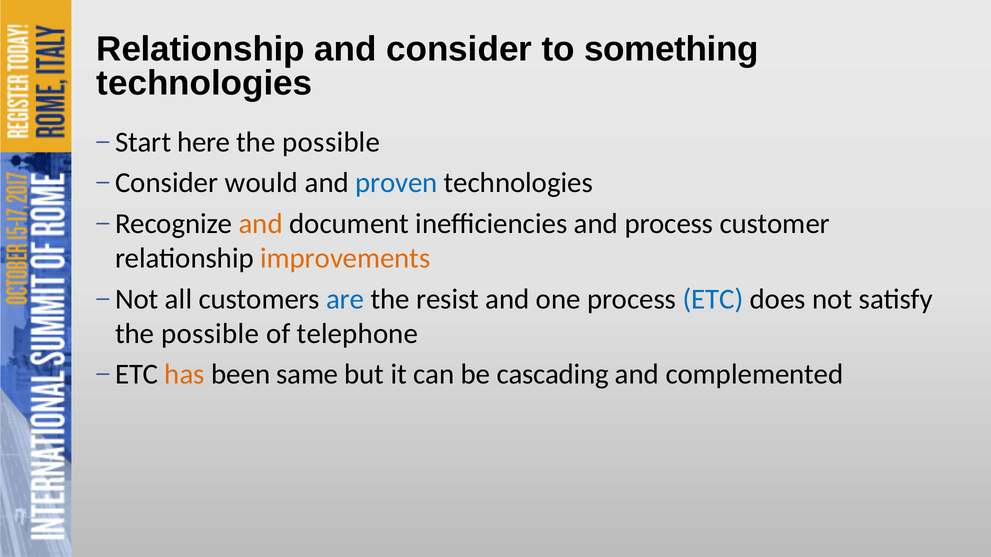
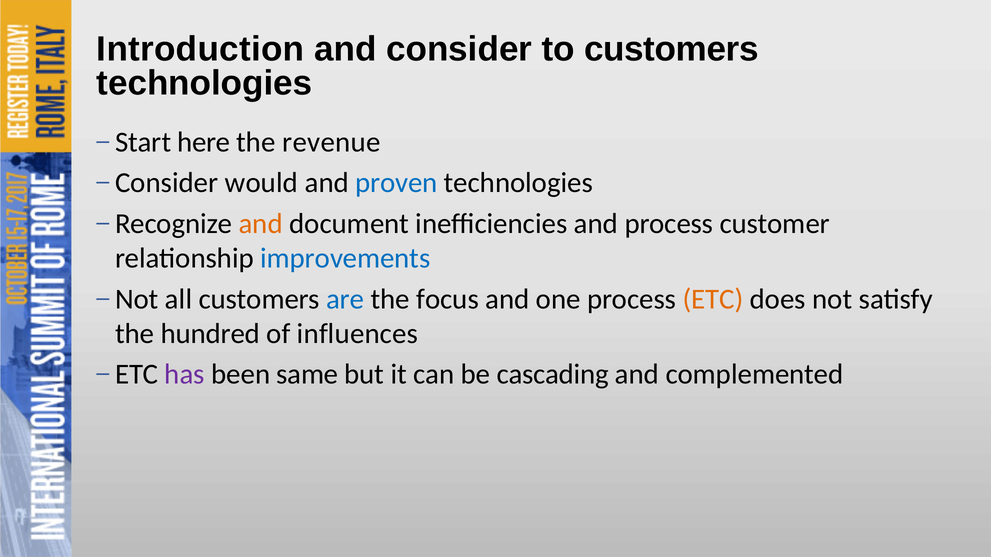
Relationship: Relationship -> Introduction (200, 49)
to something: something -> customers (671, 49)
possible: possible -> revenue (331, 142)
improvements colour: orange -> blue (345, 258)
resist: resist -> focus (448, 299)
ETC colour: blue -> orange (713, 299)
possible: possible -> hundred (210, 334)
telephone: telephone -> influences (358, 334)
has colour: orange -> purple (185, 375)
